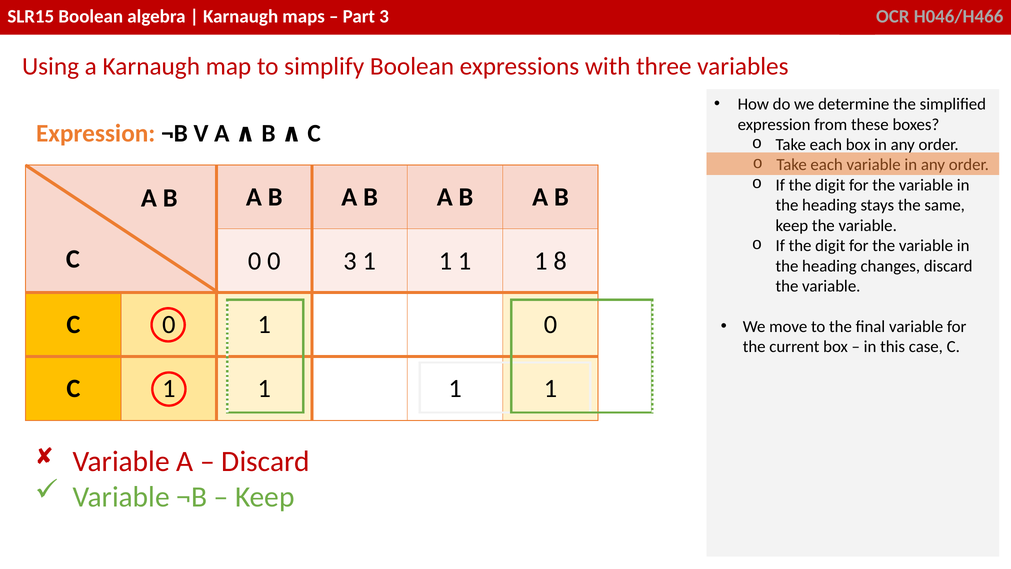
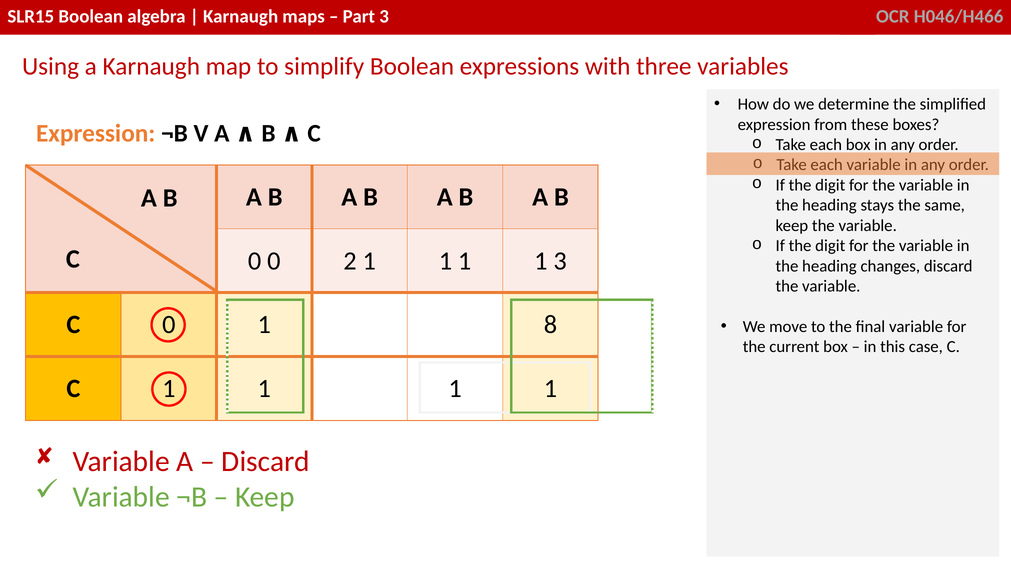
0 3: 3 -> 2 (350, 261)
1 8: 8 -> 3 (560, 261)
1 0: 0 -> 8 (550, 325)
